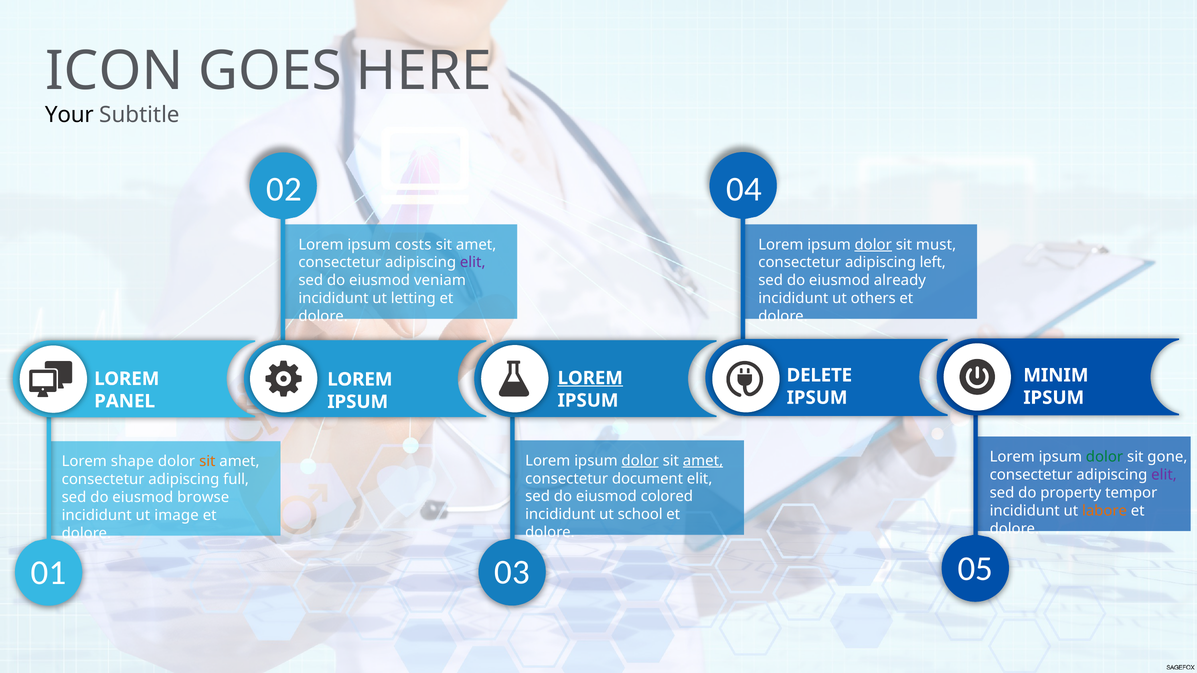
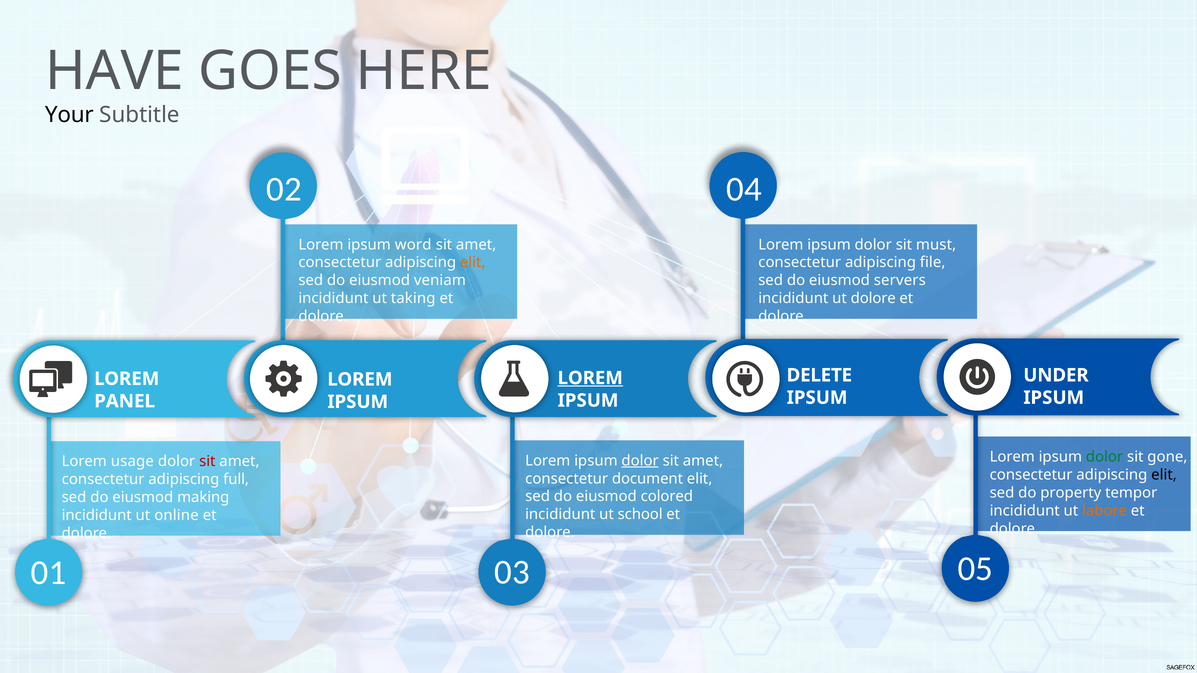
ICON: ICON -> HAVE (115, 71)
costs: costs -> word (413, 245)
dolor underline: present -> none (873, 245)
elit colour: purple -> orange (473, 263)
left: left -> file (933, 263)
already: already -> servers (900, 281)
letting: letting -> taking (413, 299)
ut others: others -> dolore (873, 299)
MINIM: MINIM -> UNDER (1056, 375)
amet underline: present -> none (703, 461)
shape: shape -> usage (132, 462)
sit colour: orange -> red (207, 462)
elit colour: purple -> black (1164, 475)
browse: browse -> making (203, 498)
image: image -> online (176, 516)
